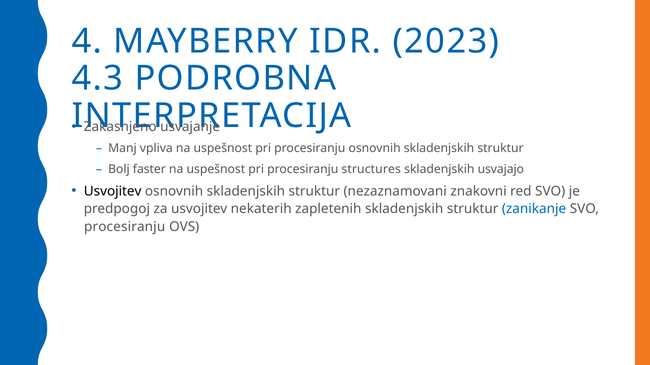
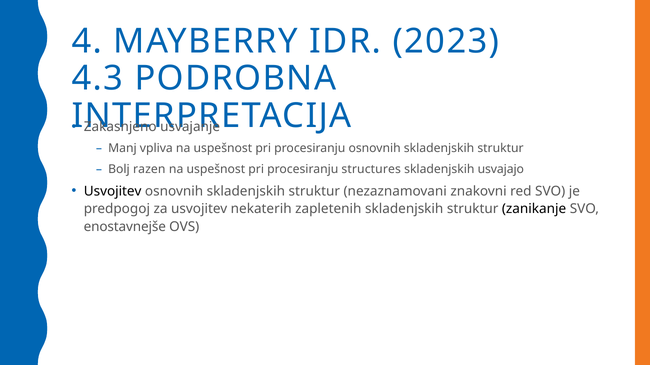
faster: faster -> razen (149, 169)
zanikanje colour: blue -> black (534, 209)
procesiranju: procesiranju -> enostavnejše (125, 227)
